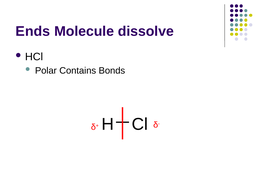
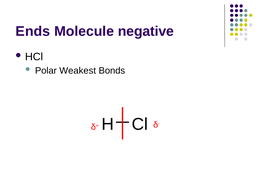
dissolve: dissolve -> negative (146, 31)
Contains: Contains -> Weakest (78, 71)
